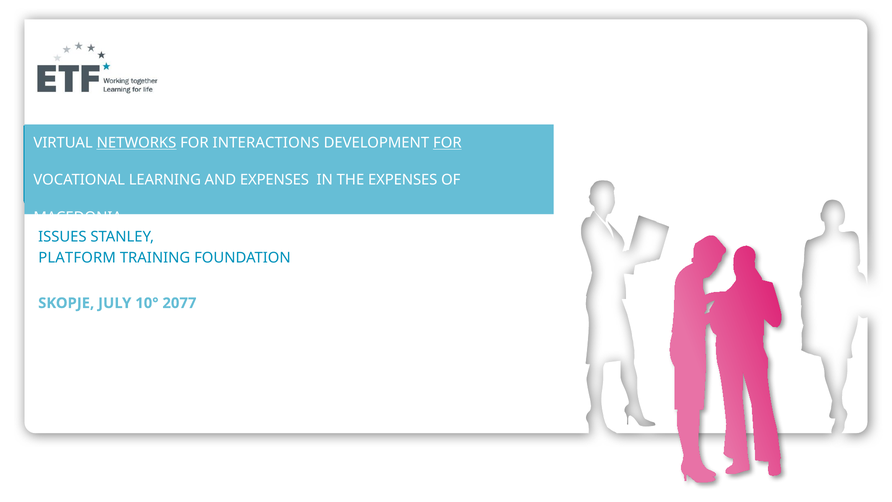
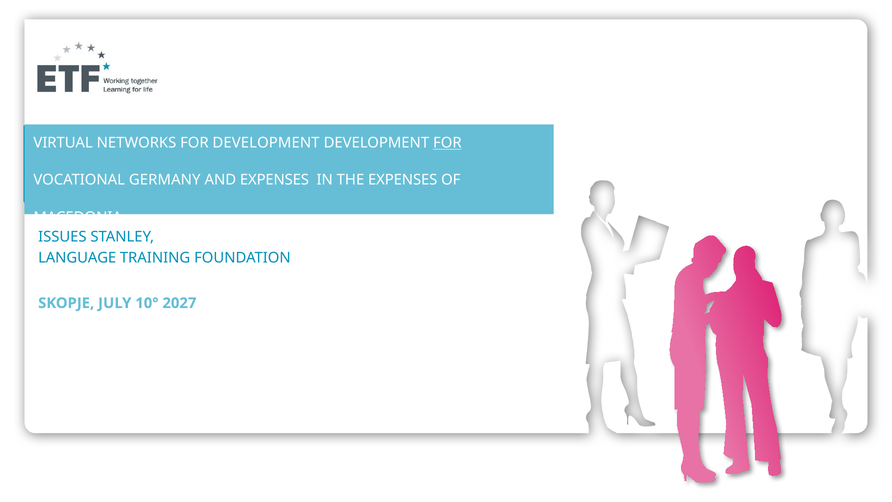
NETWORKS underline: present -> none (136, 143)
FOR INTERACTIONS: INTERACTIONS -> DEVELOPMENT (266, 143)
LEARNING: LEARNING -> GERMANY (165, 180)
PLATFORM: PLATFORM -> LANGUAGE (77, 258)
2077: 2077 -> 2027 (179, 303)
